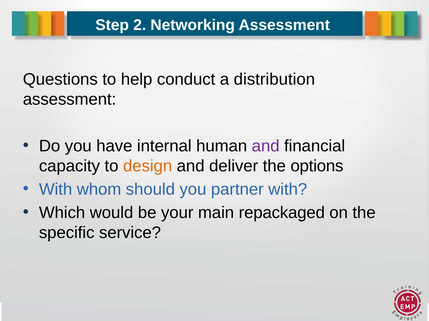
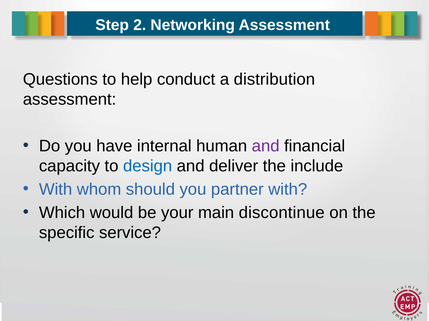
design colour: orange -> blue (148, 166)
options: options -> include (317, 166)
repackaged: repackaged -> discontinue (282, 213)
